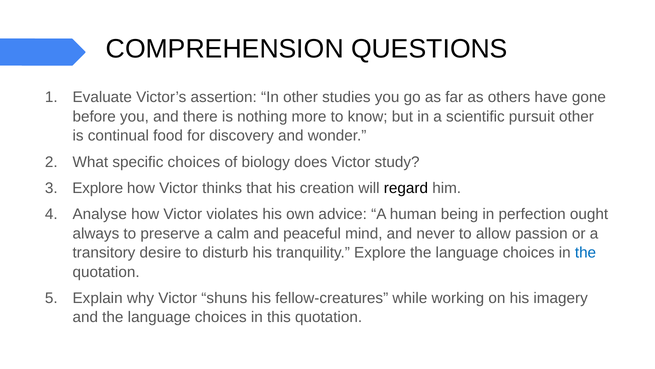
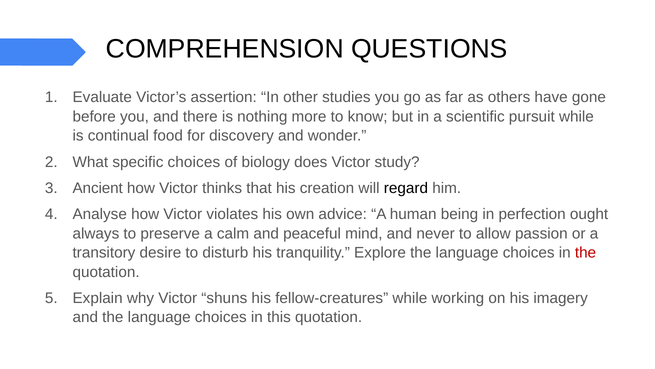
pursuit other: other -> while (576, 116)
Explore: Explore -> Ancient (98, 188)
the colour: blue -> red (586, 252)
